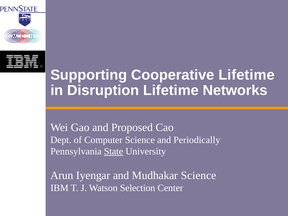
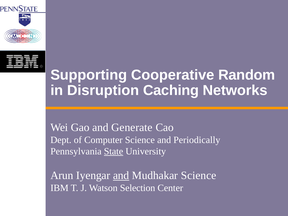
Cooperative Lifetime: Lifetime -> Random (247, 75)
Disruption Lifetime: Lifetime -> Caching (171, 90)
Proposed: Proposed -> Generate (132, 127)
and underline: none -> present (121, 175)
